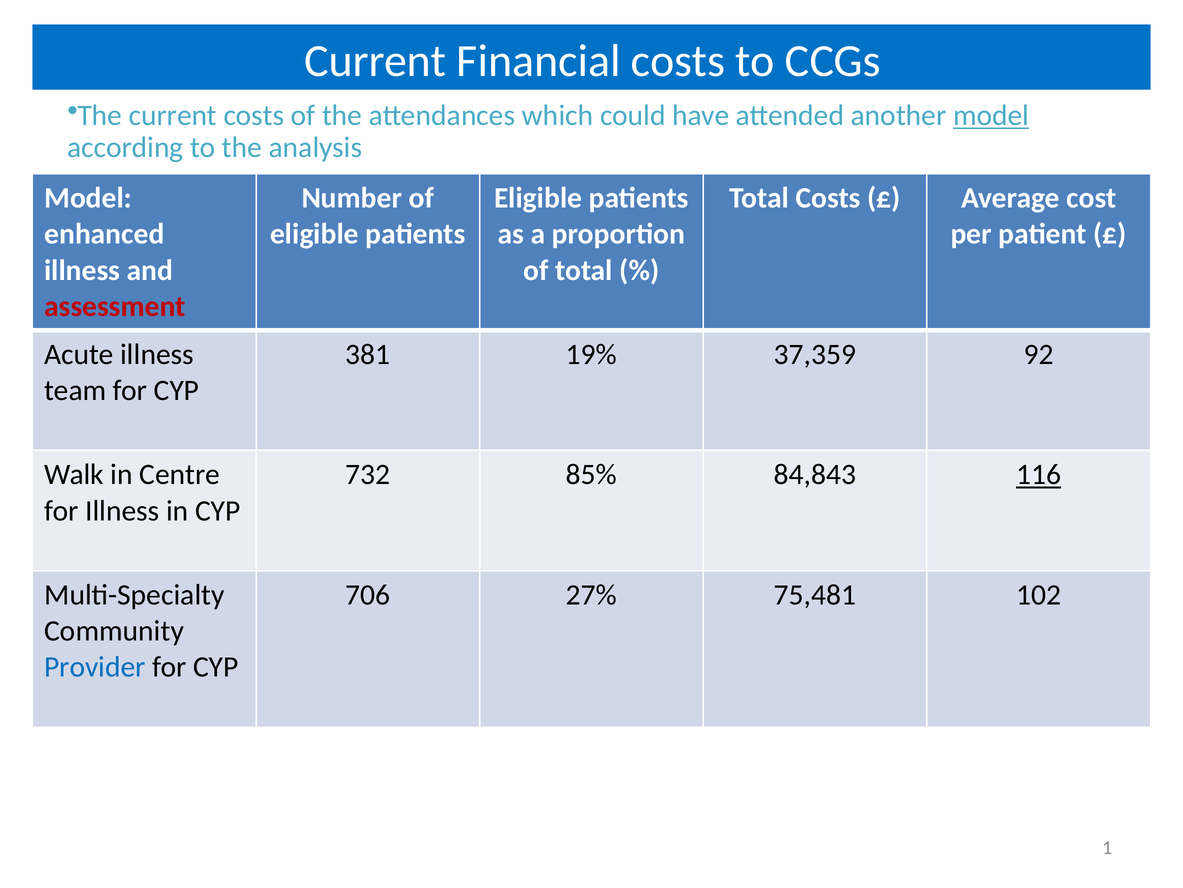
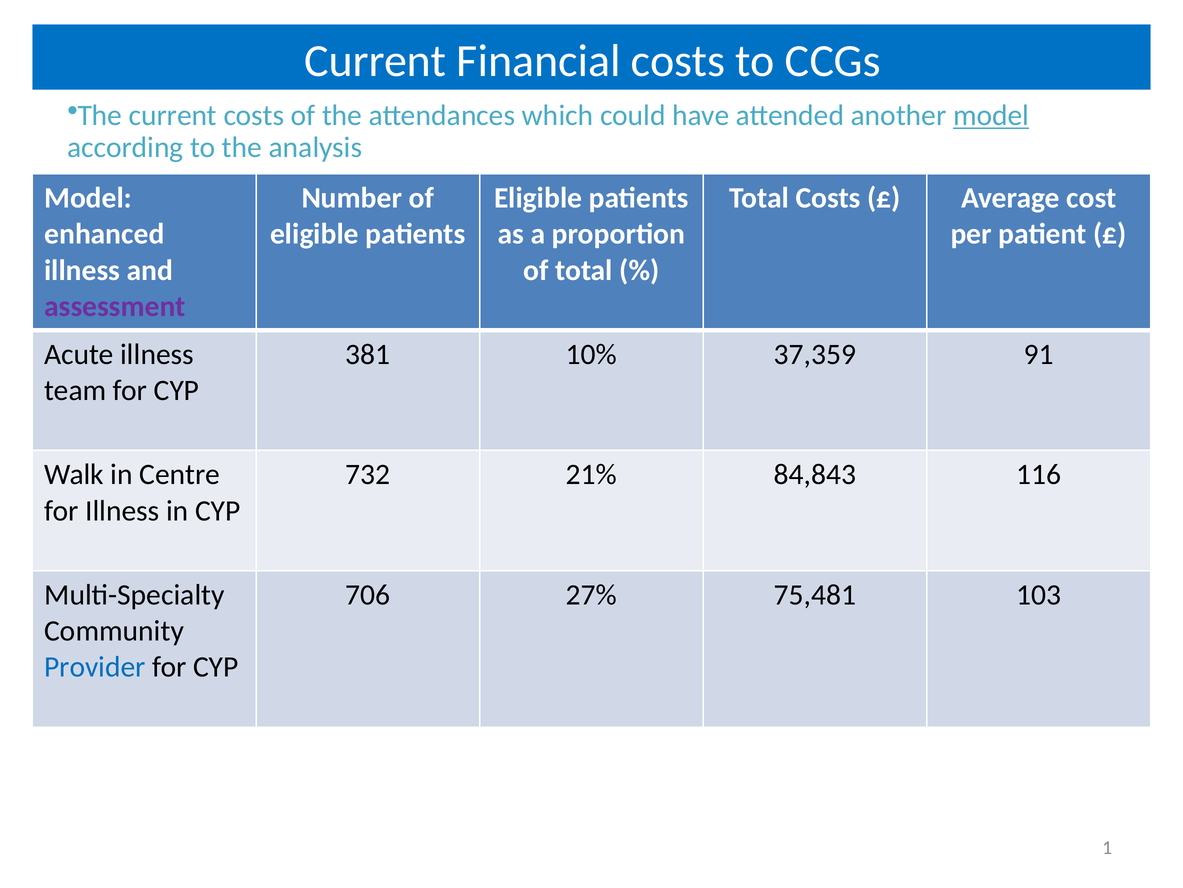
assessment colour: red -> purple (115, 306)
19%: 19% -> 10% (592, 354)
92: 92 -> 91 (1039, 354)
85%: 85% -> 21% (592, 474)
116 underline: present -> none (1039, 474)
102: 102 -> 103 (1039, 594)
